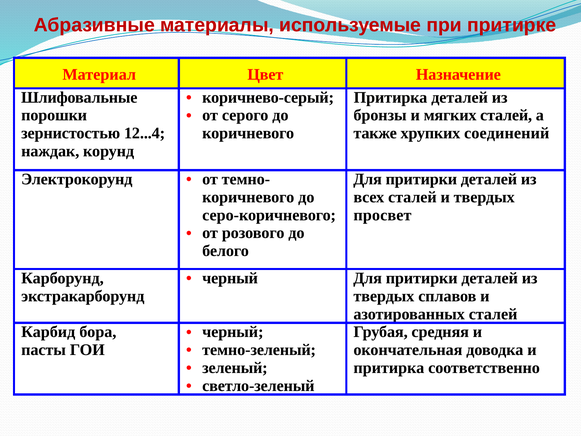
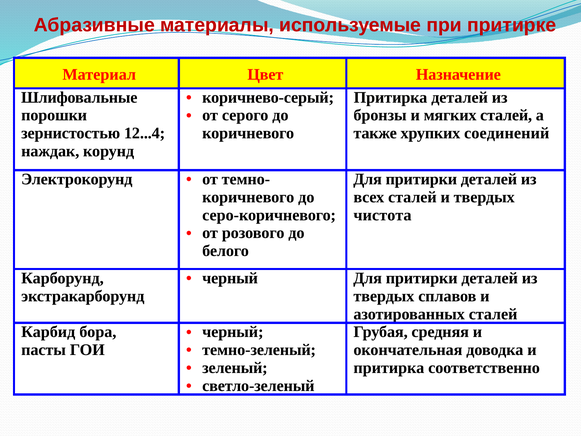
просвет: просвет -> чистота (382, 215)
